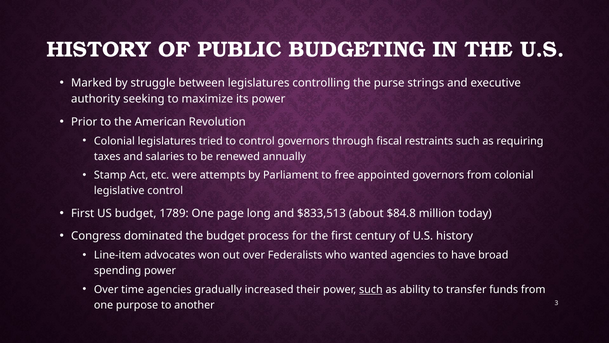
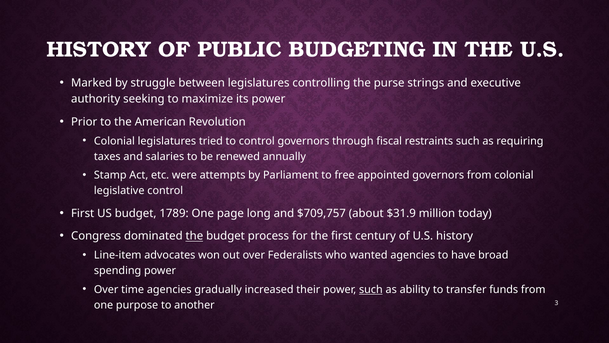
$833,513: $833,513 -> $709,757 (321, 213)
$84.8: $84.8 -> $31.9 (401, 213)
the underline: none -> present (194, 236)
